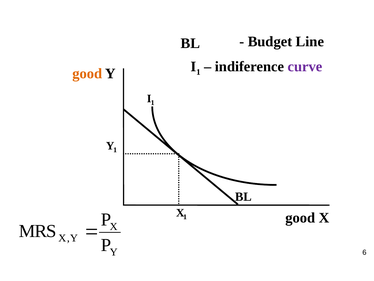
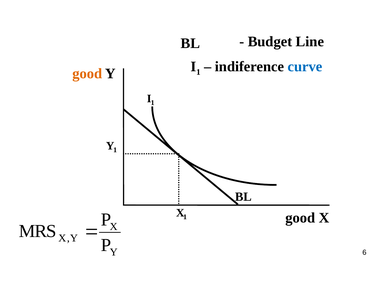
curve colour: purple -> blue (305, 66)
